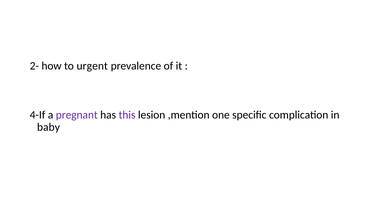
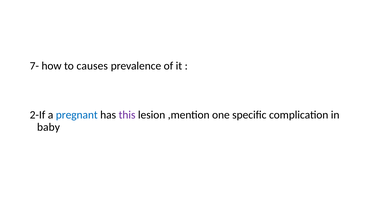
2-: 2- -> 7- (34, 66)
urgent: urgent -> causes (92, 66)
4-If: 4-If -> 2-If (38, 115)
pregnant colour: purple -> blue (77, 115)
